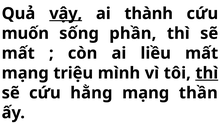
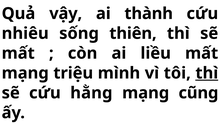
vậy underline: present -> none (66, 14)
muốn: muốn -> nhiêu (25, 33)
phần: phần -> thiên (133, 33)
thần: thần -> cũng (198, 93)
